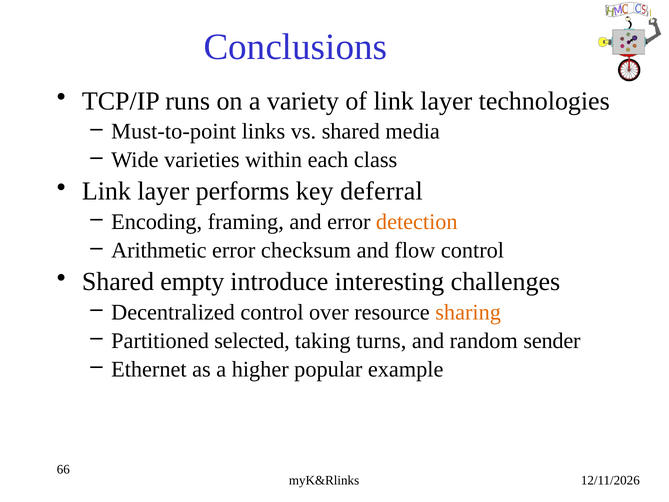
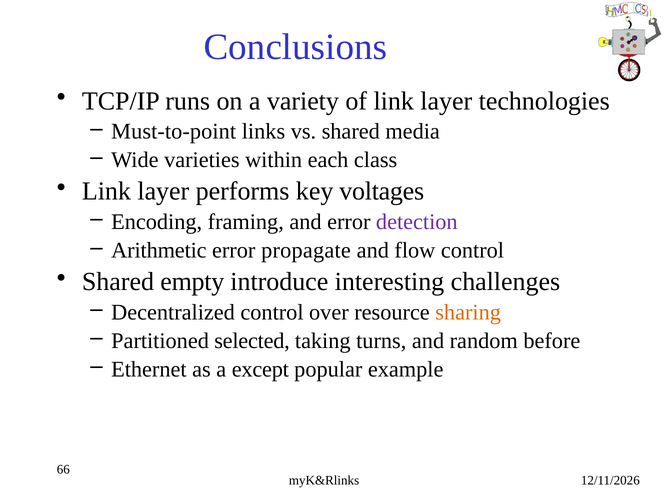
deferral: deferral -> voltages (382, 191)
detection colour: orange -> purple (417, 222)
checksum: checksum -> propagate (306, 250)
sender: sender -> before (552, 341)
higher: higher -> except (260, 369)
